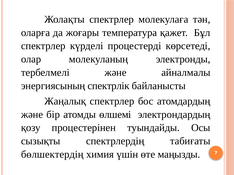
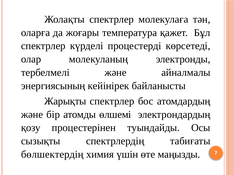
спектрлік: спектрлік -> кейінірек (108, 86)
Жаңалық: Жаңалық -> Жарықты (65, 101)
